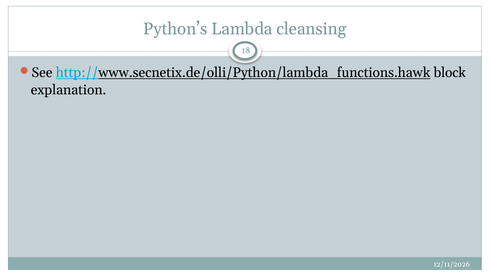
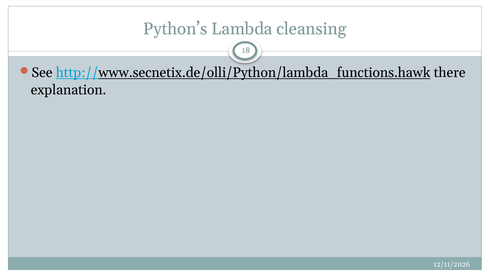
block: block -> there (450, 72)
